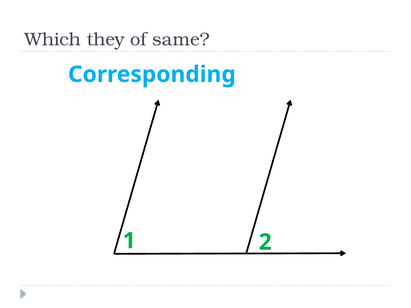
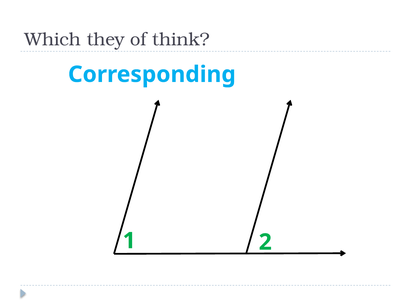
same: same -> think (181, 40)
